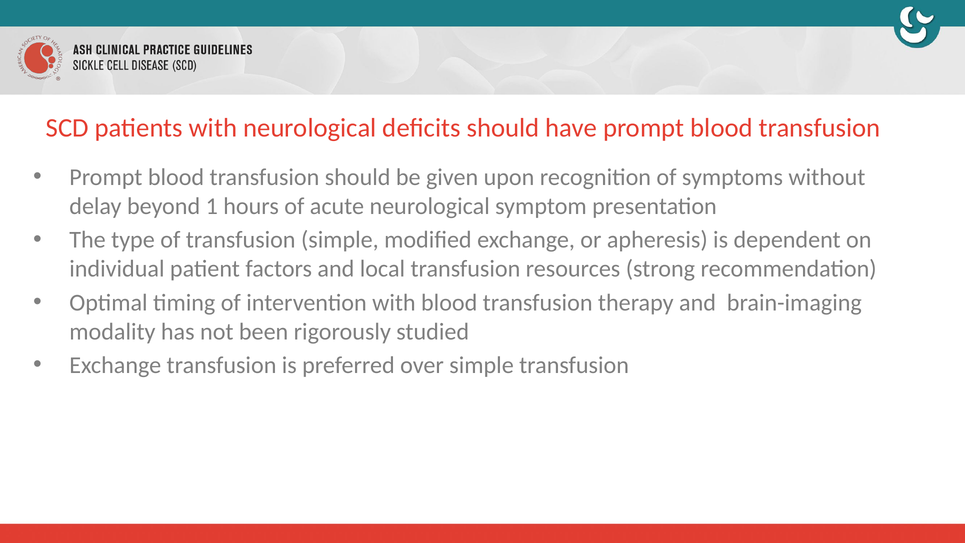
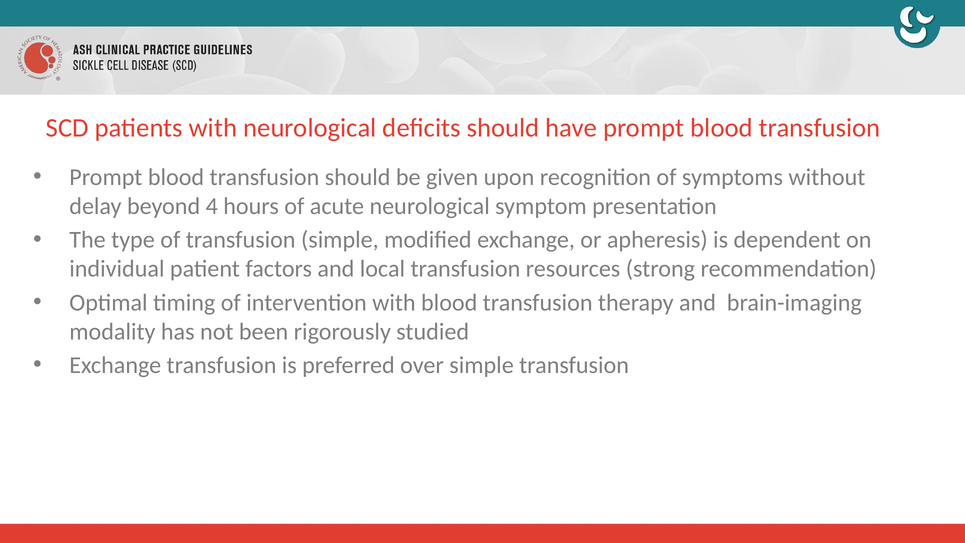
1: 1 -> 4 (212, 206)
